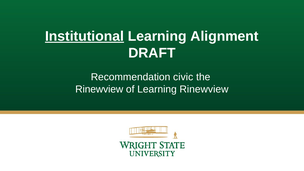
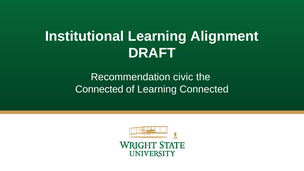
Institutional underline: present -> none (85, 36)
Rinewview: Rinewview -> Connected (99, 89)
Learning Rinewview: Rinewview -> Connected (204, 89)
